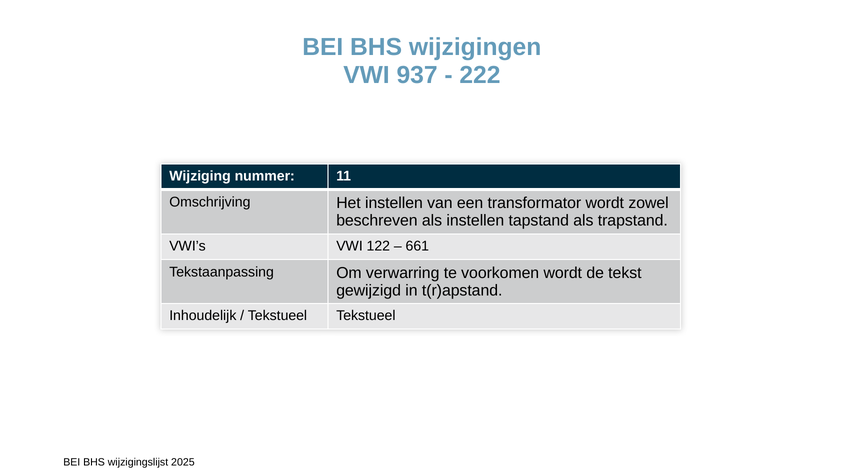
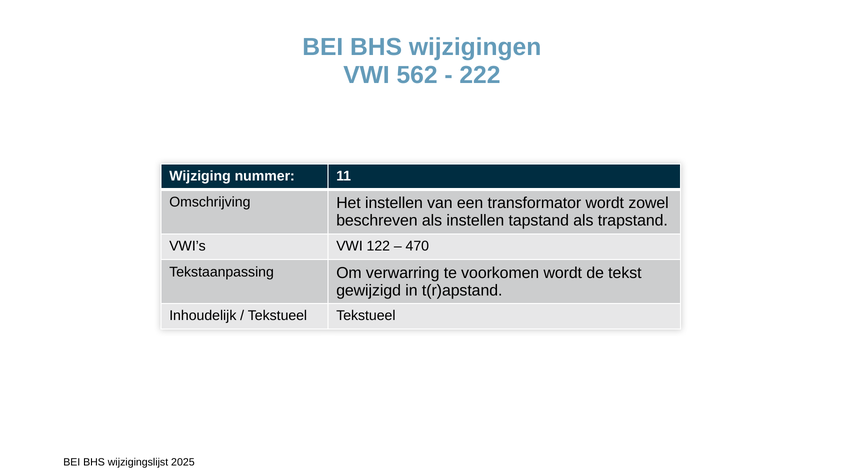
937: 937 -> 562 (417, 75)
661: 661 -> 470 (417, 246)
